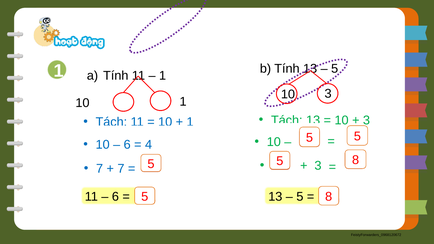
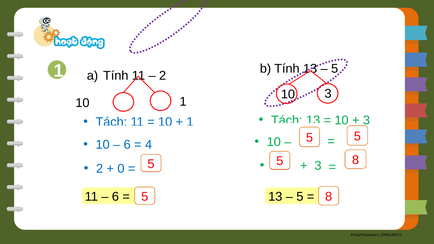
1: 1 -> 2 (163, 76)
7: 7 -> 2 (100, 169)
7: 7 -> 0 (121, 169)
